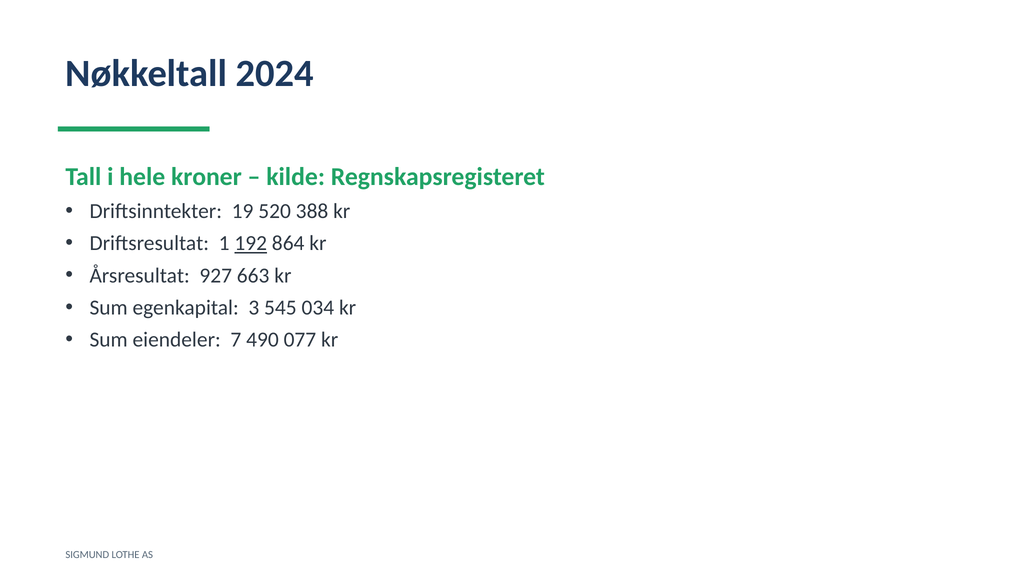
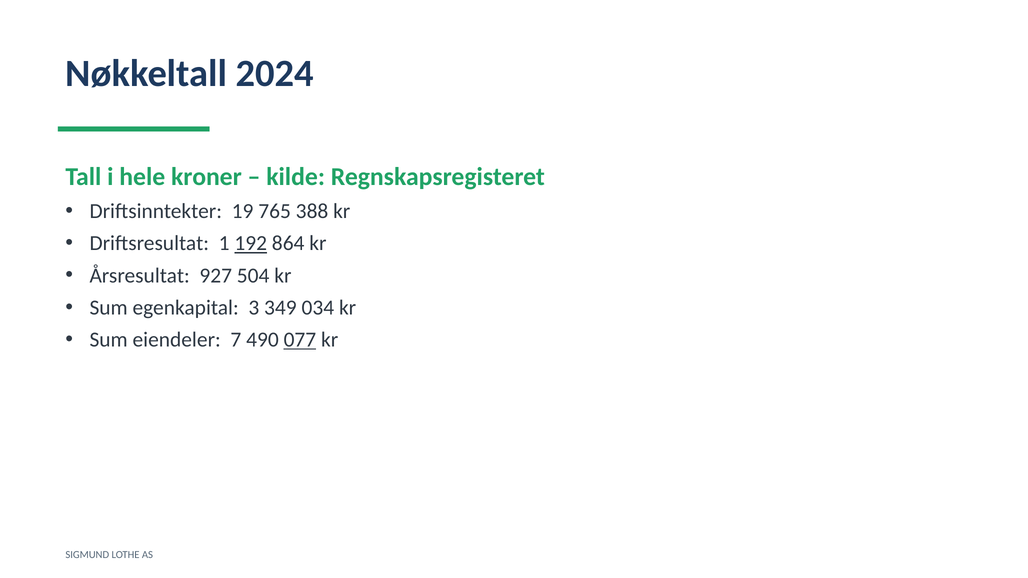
520: 520 -> 765 (275, 211)
663: 663 -> 504 (253, 276)
545: 545 -> 349 (280, 308)
077 underline: none -> present (300, 340)
